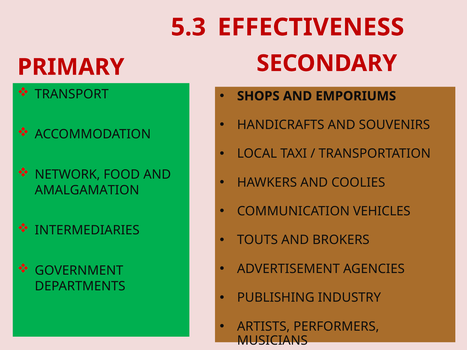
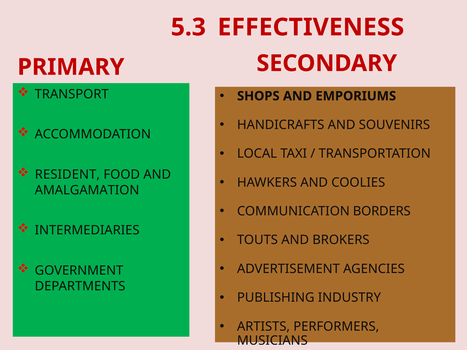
NETWORK: NETWORK -> RESIDENT (67, 175)
VEHICLES: VEHICLES -> BORDERS (382, 211)
